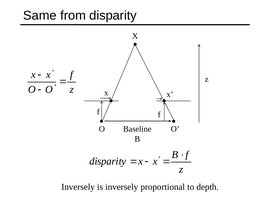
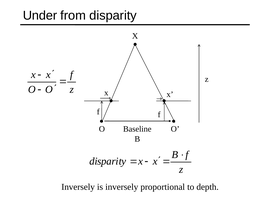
Same: Same -> Under (40, 16)
